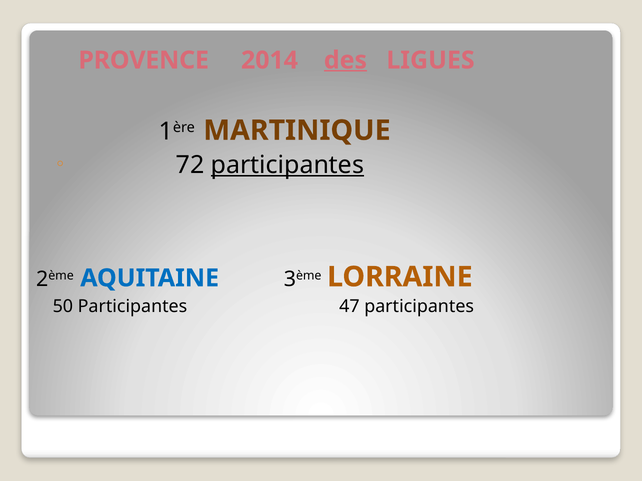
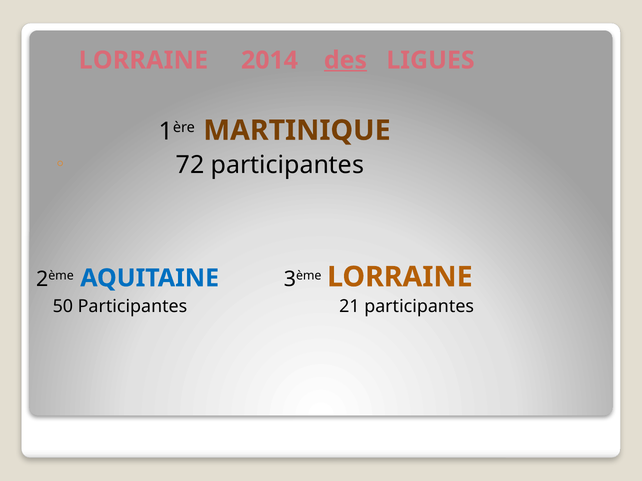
PROVENCE: PROVENCE -> LORRAINE (143, 60)
participantes underline: present -> none (287, 165)
47: 47 -> 21 (349, 306)
